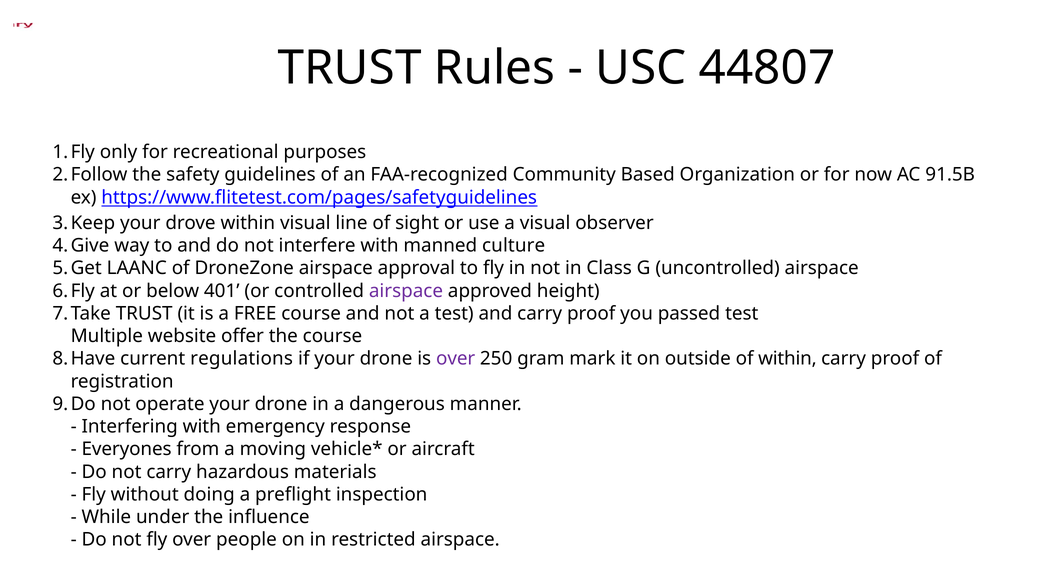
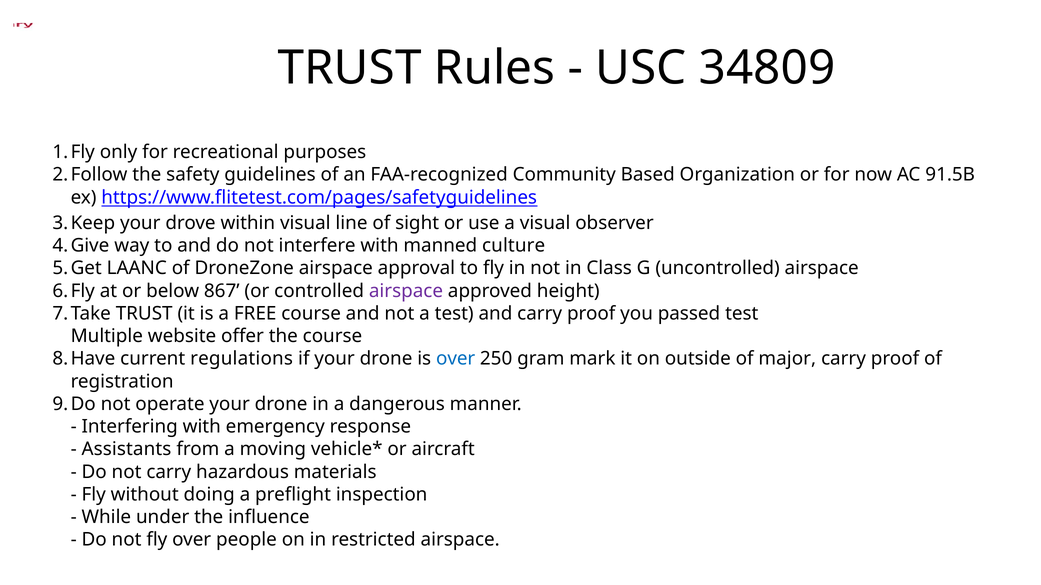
44807: 44807 -> 34809 (767, 68)
401: 401 -> 867 (222, 291)
over colour: purple -> blue (456, 359)
of within: within -> major (787, 359)
Everyones: Everyones -> Assistants (126, 450)
